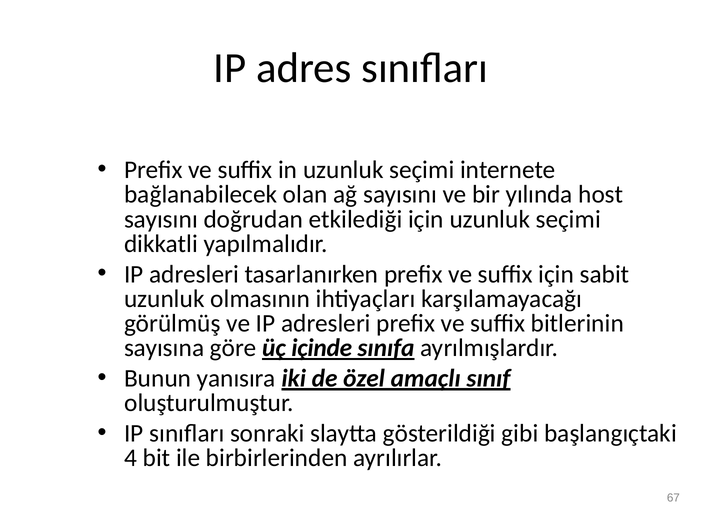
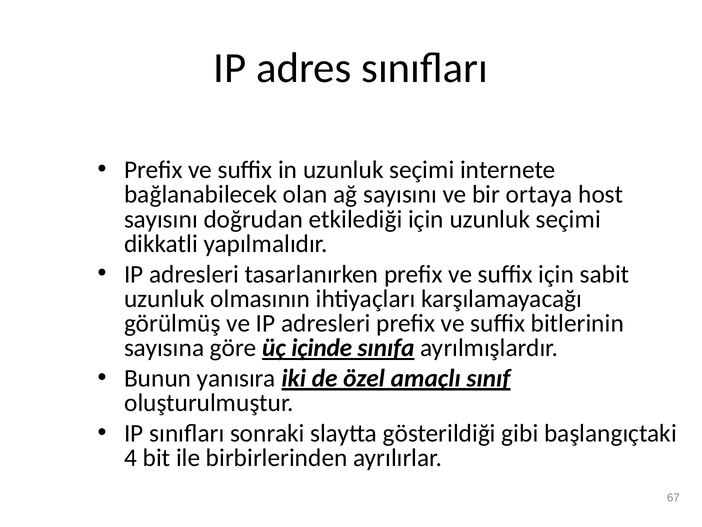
yılında: yılında -> ortaya (539, 194)
